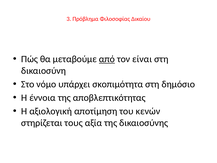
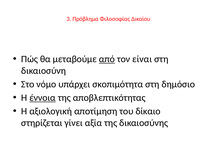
έννοια underline: none -> present (42, 98)
κενών: κενών -> δίκαιο (148, 111)
τους: τους -> γίνει (74, 123)
